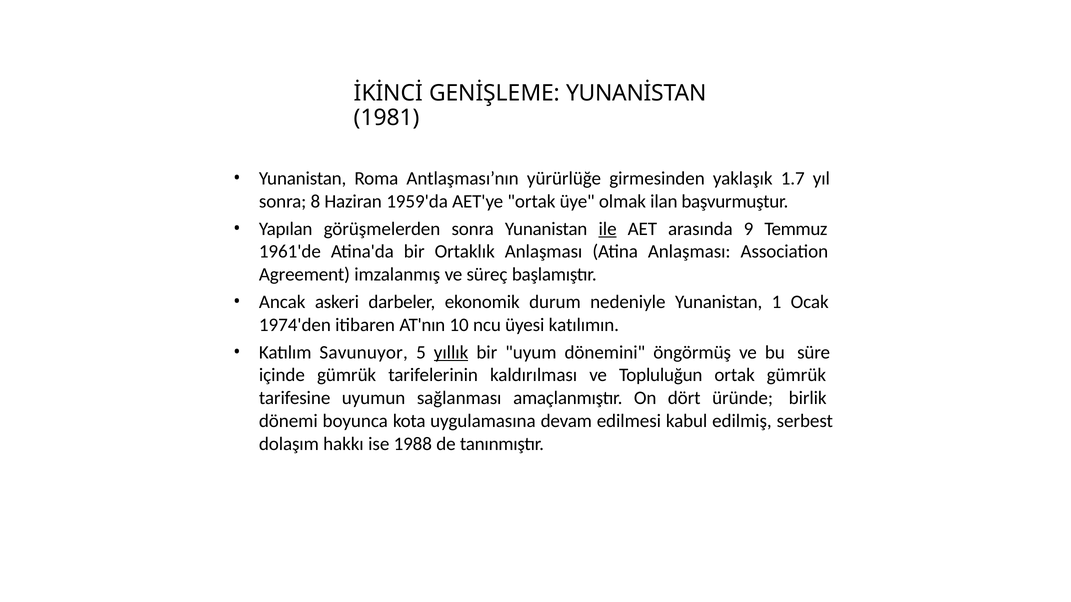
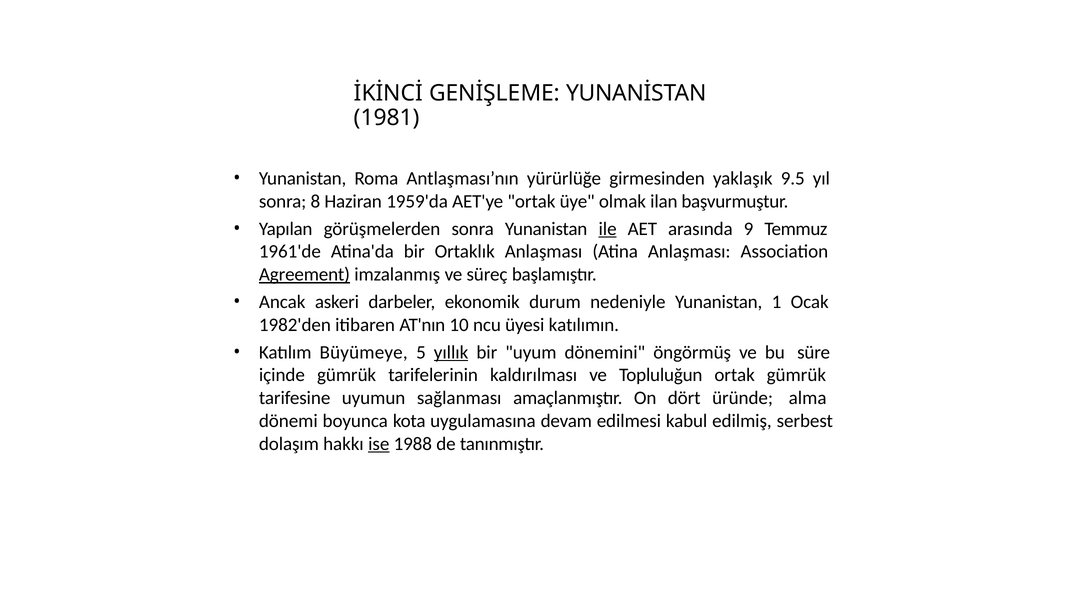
1.7: 1.7 -> 9.5 (793, 179)
Agreement underline: none -> present (304, 275)
1974'den: 1974'den -> 1982'den (295, 325)
Savunuyor: Savunuyor -> Büyümeye (364, 353)
birlik: birlik -> alma (808, 398)
ise underline: none -> present (379, 444)
